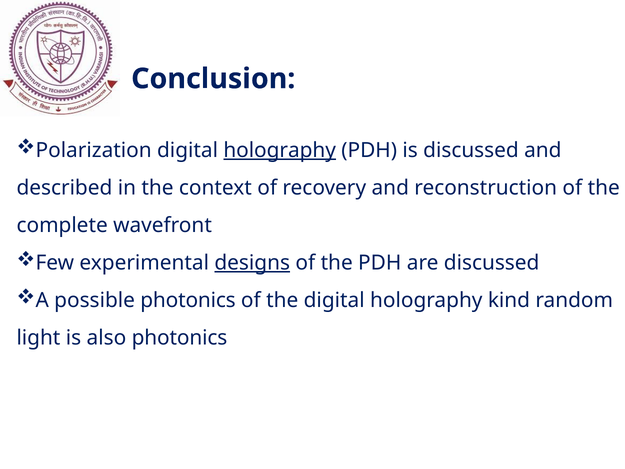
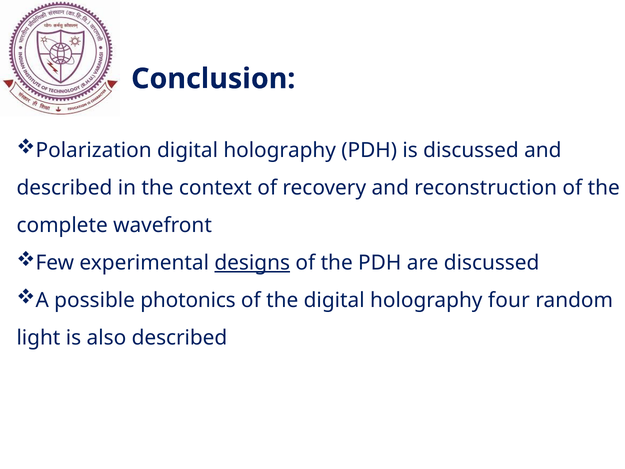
holography underline: present -> none (280, 150)
kind: kind -> four (509, 300)
also photonics: photonics -> described (179, 338)
